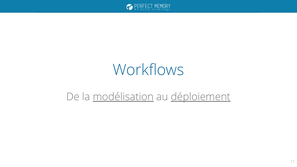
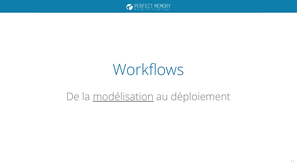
déploiement underline: present -> none (201, 97)
